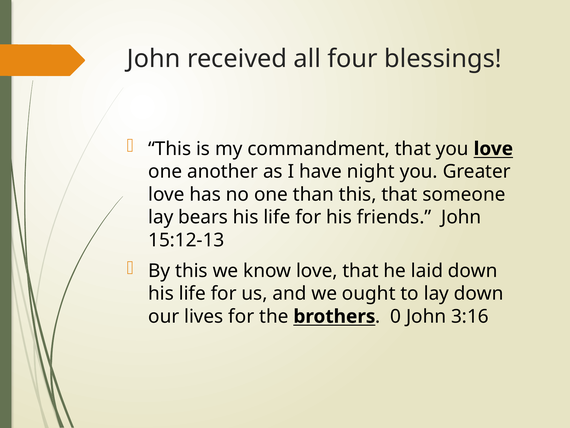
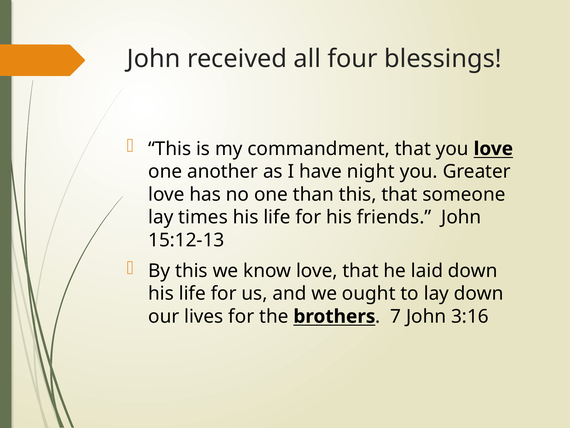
bears: bears -> times (203, 217)
0: 0 -> 7 (396, 316)
